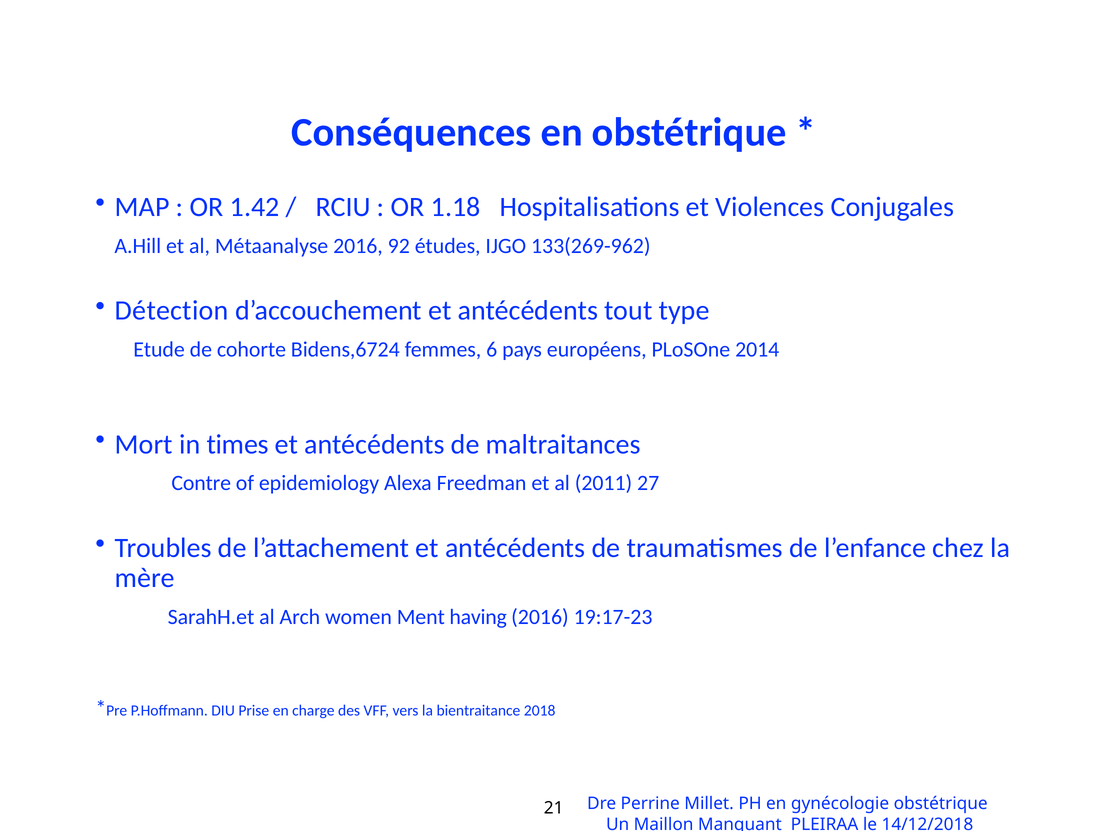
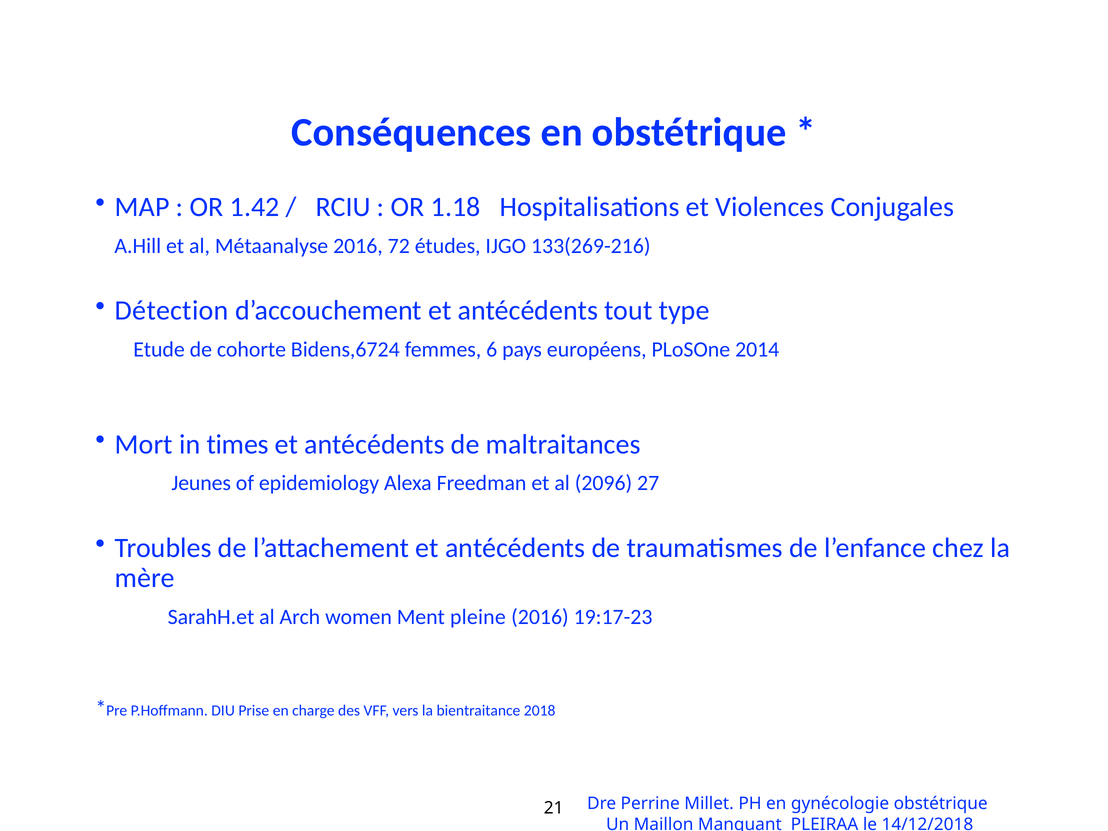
92: 92 -> 72 (399, 246)
133(269-962: 133(269-962 -> 133(269-216 (591, 246)
Contre: Contre -> Jeunes (201, 483)
2011: 2011 -> 2096 (603, 483)
having: having -> pleine (478, 617)
